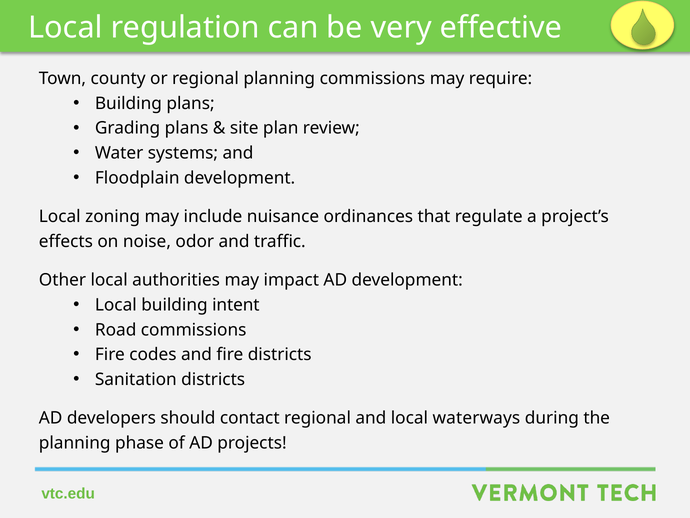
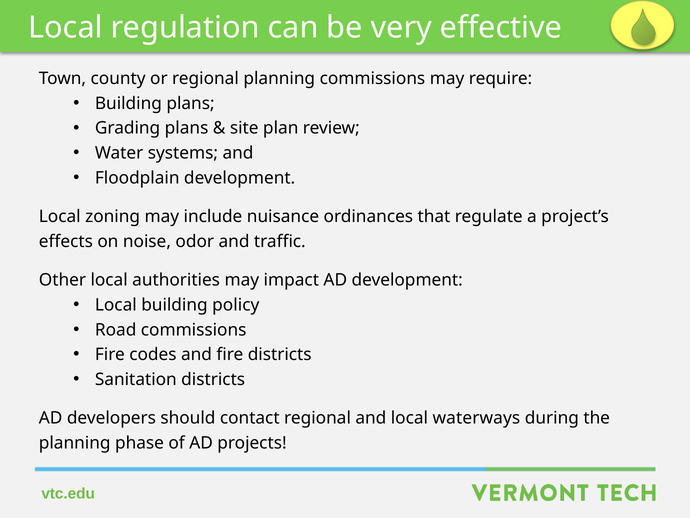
intent: intent -> policy (236, 305)
